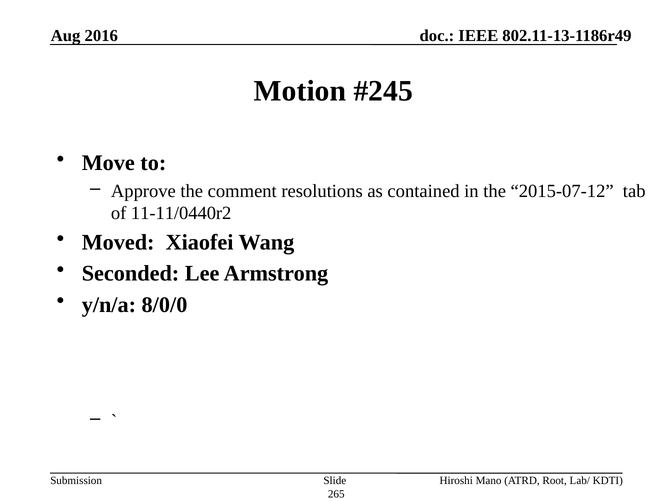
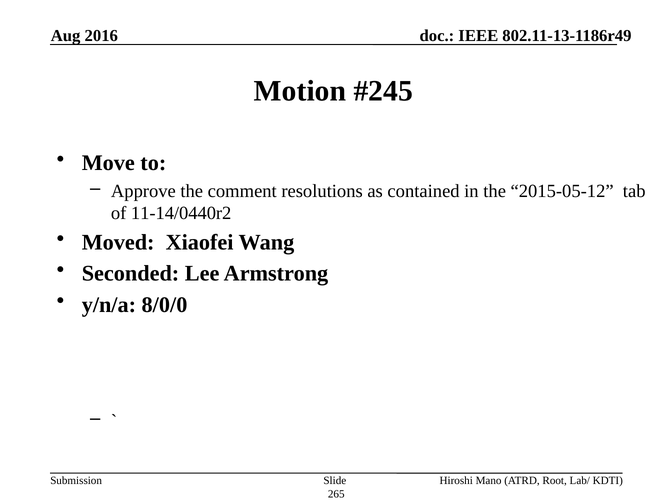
2015-07-12: 2015-07-12 -> 2015-05-12 (562, 191)
11-11/0440r2: 11-11/0440r2 -> 11-14/0440r2 (181, 213)
